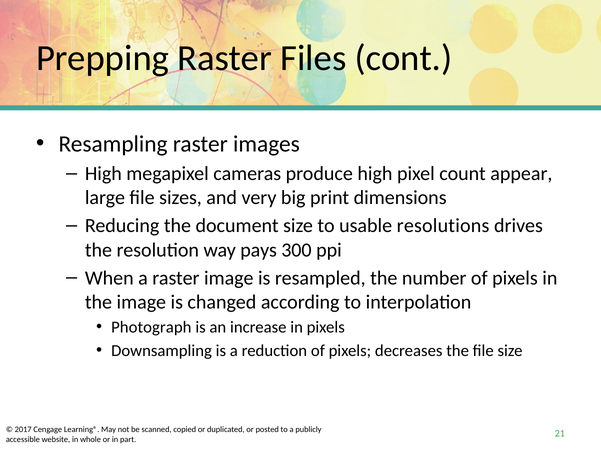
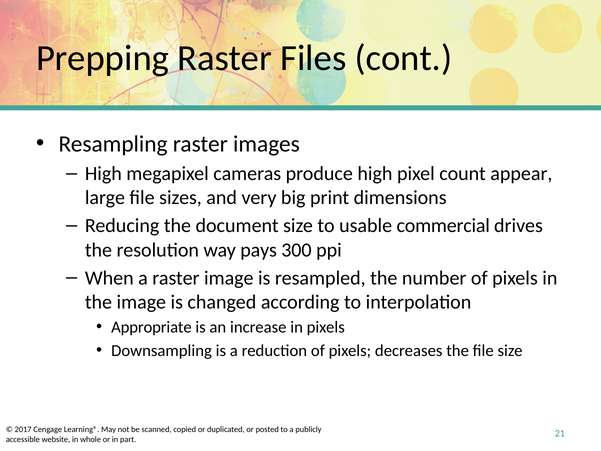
resolutions: resolutions -> commercial (443, 226)
Photograph: Photograph -> Appropriate (151, 327)
